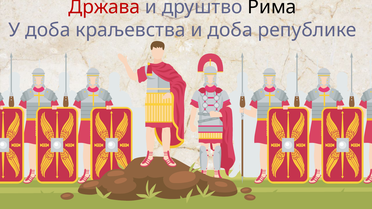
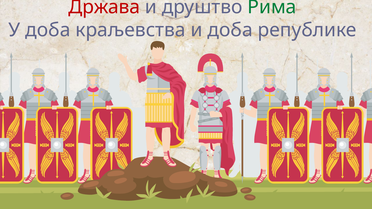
Рима colour: black -> green (272, 7)
